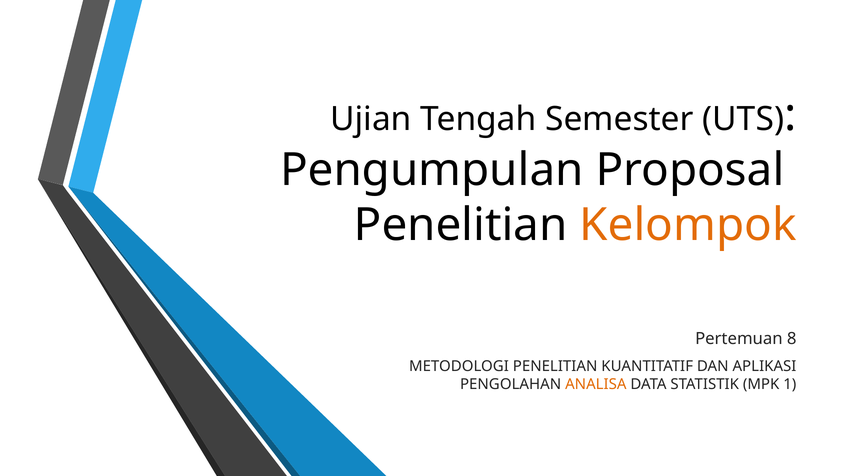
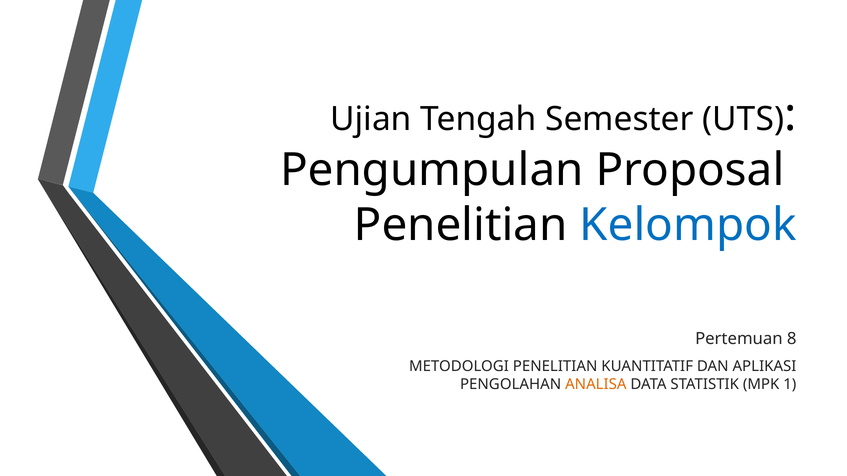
Kelompok colour: orange -> blue (688, 225)
